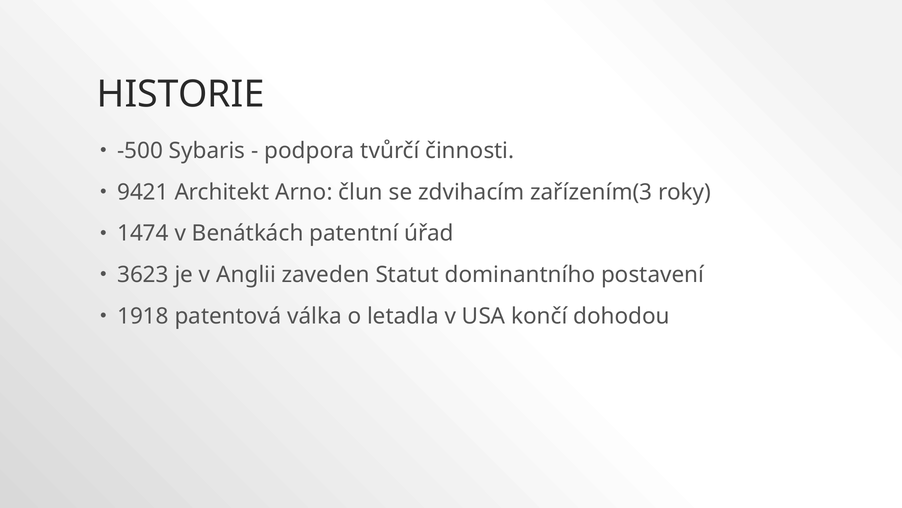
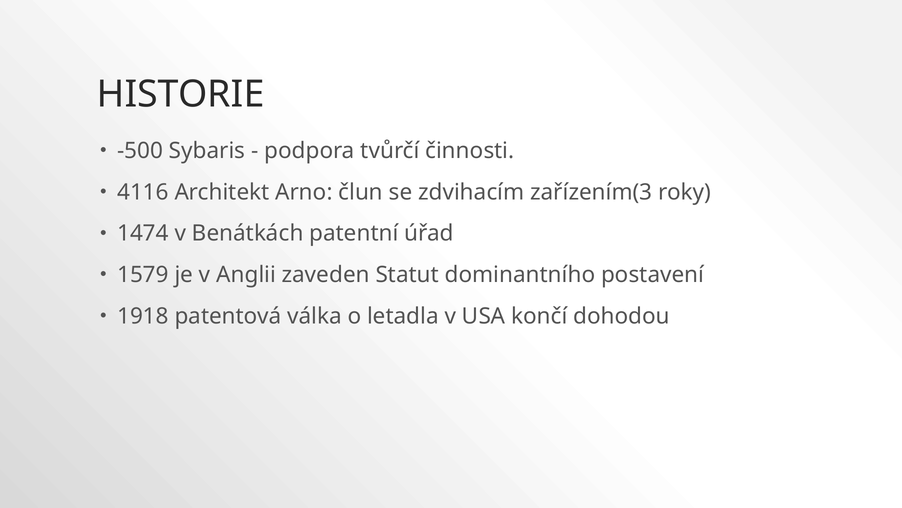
9421: 9421 -> 4116 (143, 192)
3623: 3623 -> 1579 (143, 275)
